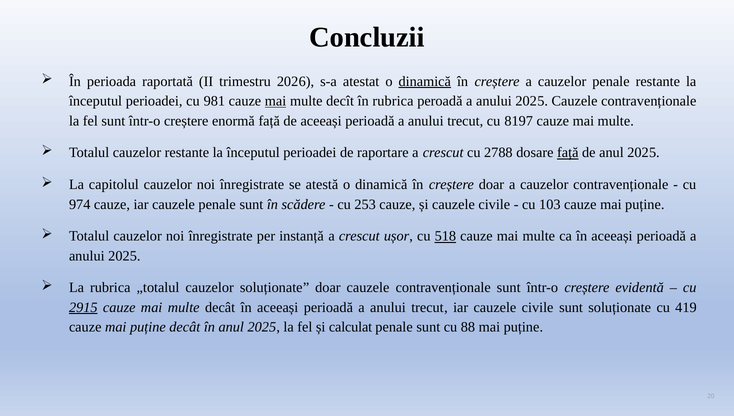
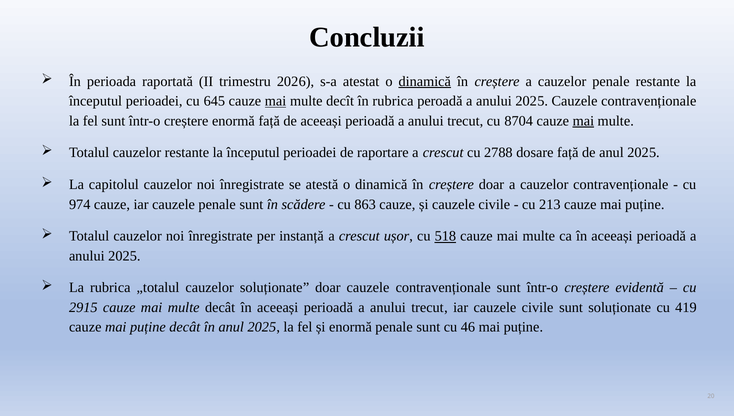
981: 981 -> 645 (214, 101)
8197: 8197 -> 8704 (519, 121)
mai underline: none -> present (583, 121)
față underline: present -> none (568, 153)
253: 253 -> 863 (365, 204)
103: 103 -> 213 (550, 204)
2915 underline: present -> none (83, 308)
și calculat: calculat -> enormă (350, 327)
88: 88 -> 46 (468, 327)
